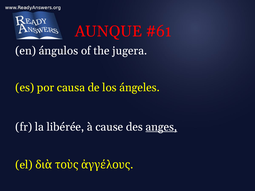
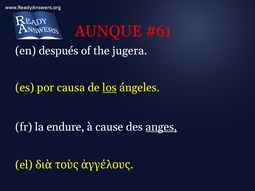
ángulos: ángulos -> después (59, 51)
los underline: none -> present (109, 88)
libérée: libérée -> endure (65, 127)
